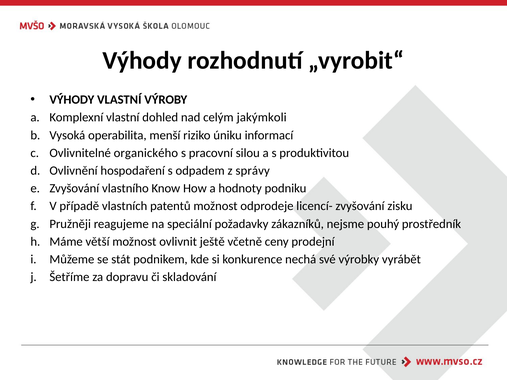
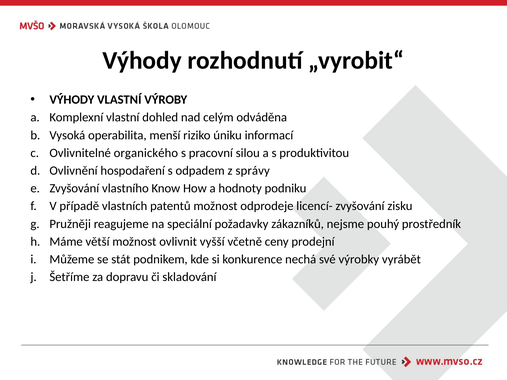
jakýmkoli: jakýmkoli -> odváděna (262, 117)
ještě: ještě -> vyšší (212, 242)
